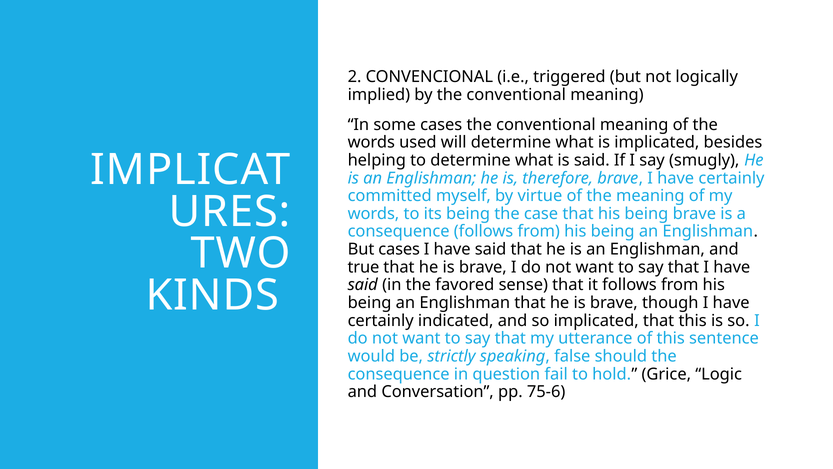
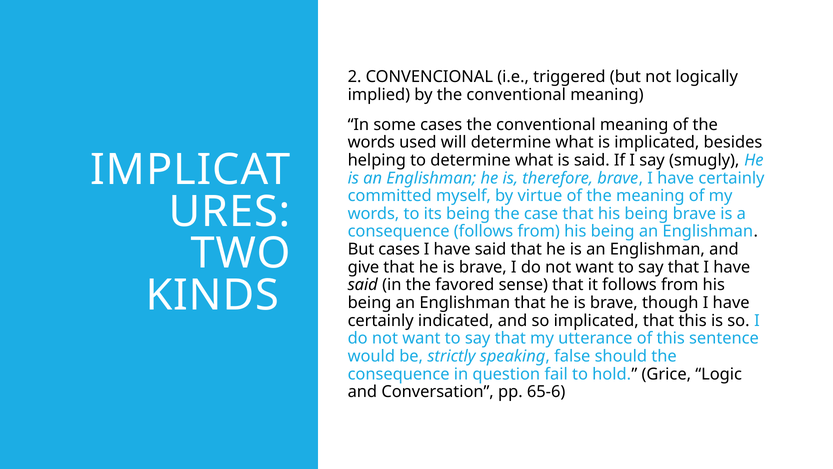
true: true -> give (363, 267)
75-6: 75-6 -> 65-6 (546, 392)
